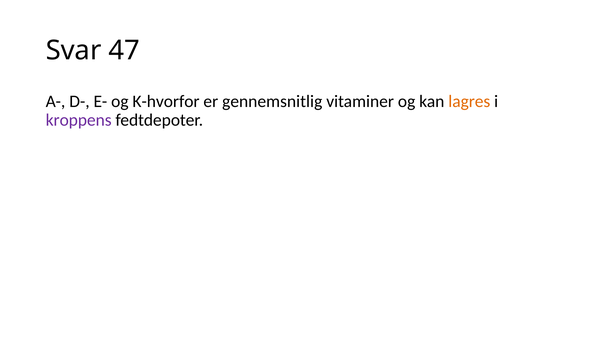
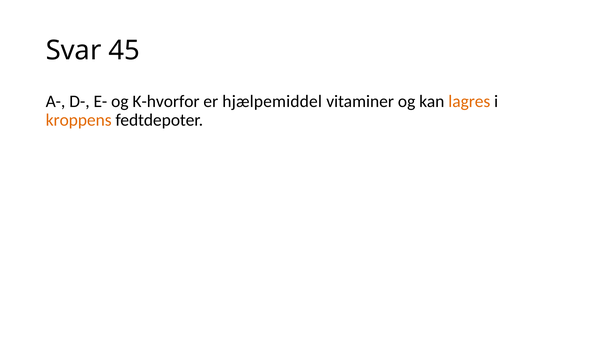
47: 47 -> 45 (124, 50)
gennemsnitlig: gennemsnitlig -> hjælpemiddel (272, 101)
kroppens colour: purple -> orange (79, 120)
